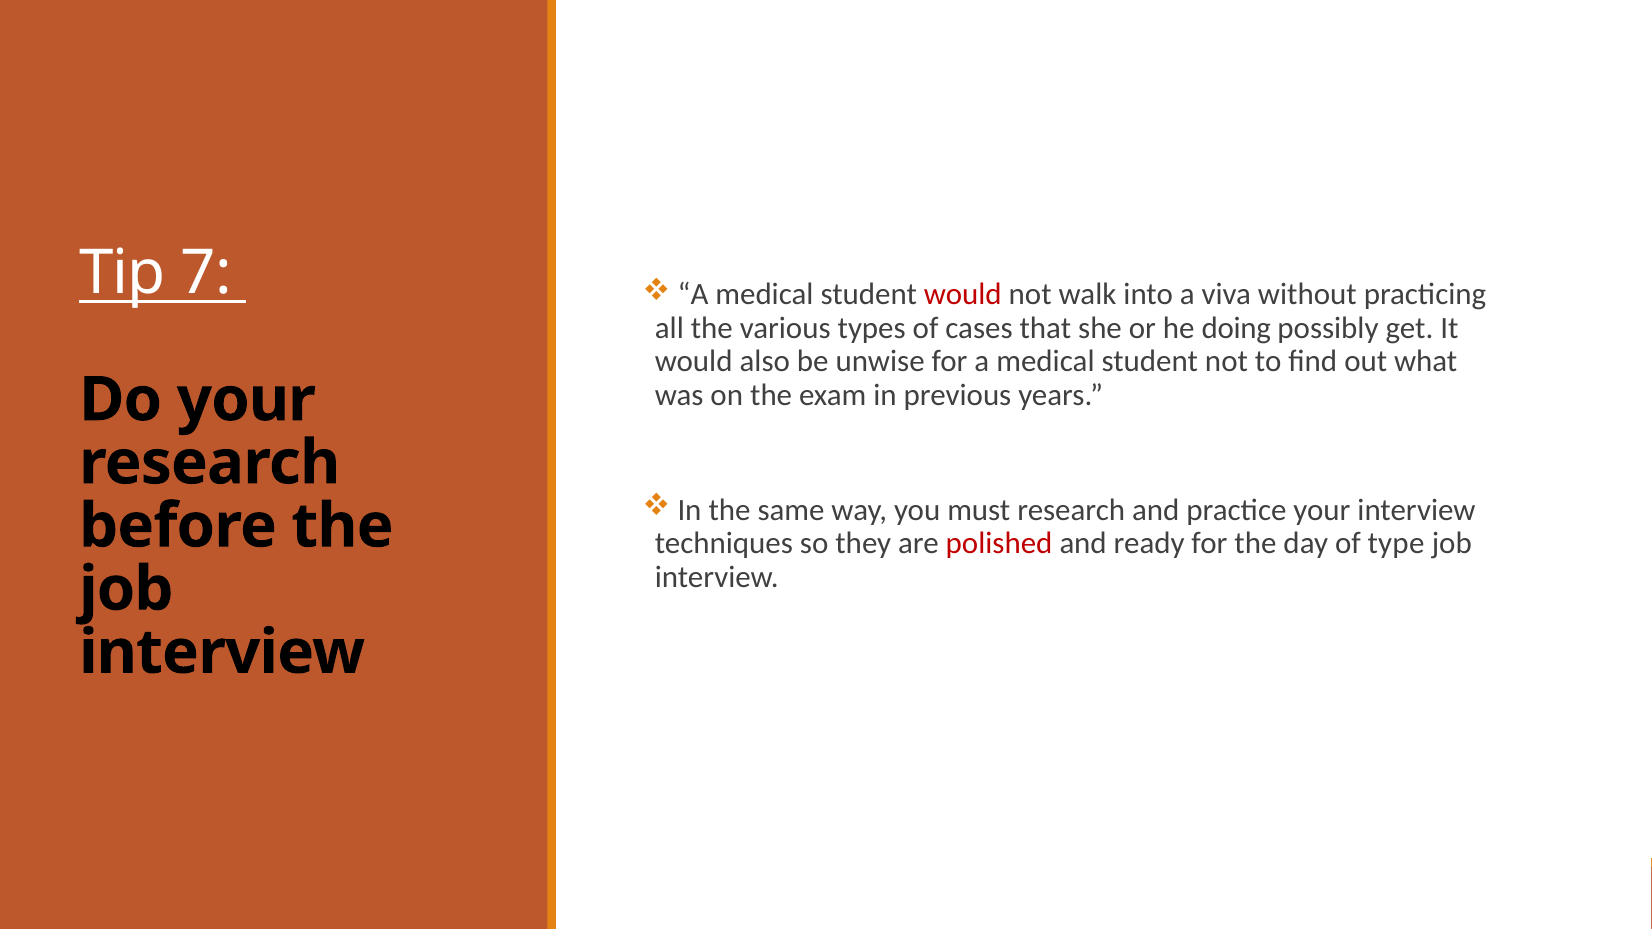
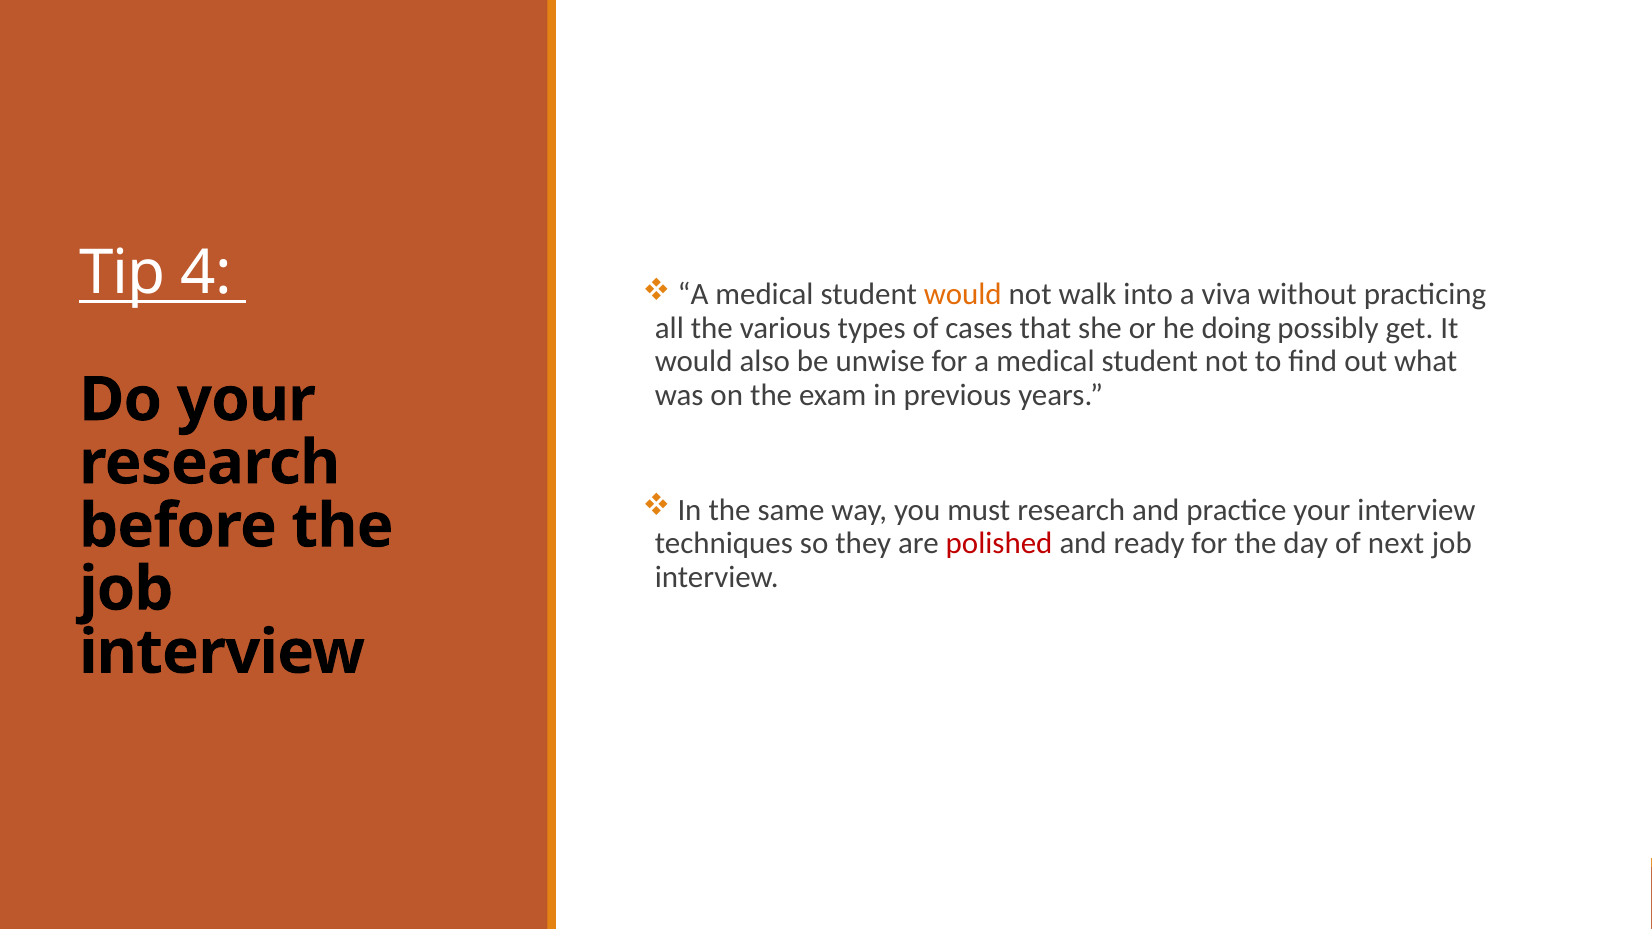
7: 7 -> 4 (206, 274)
would colour: red -> orange (963, 295)
type: type -> next (1396, 544)
